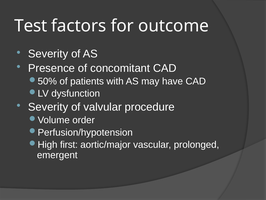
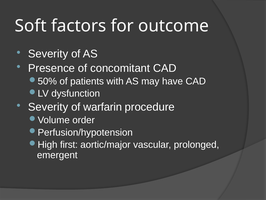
Test: Test -> Soft (31, 26)
valvular: valvular -> warfarin (103, 107)
